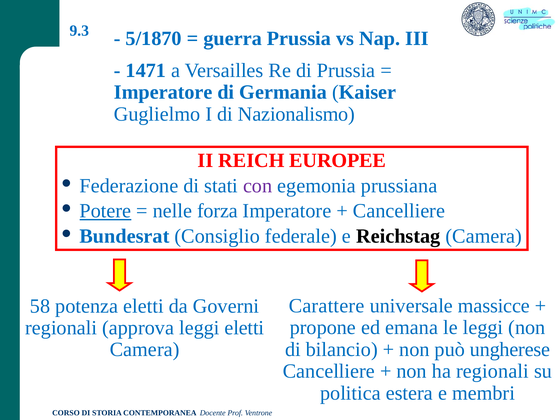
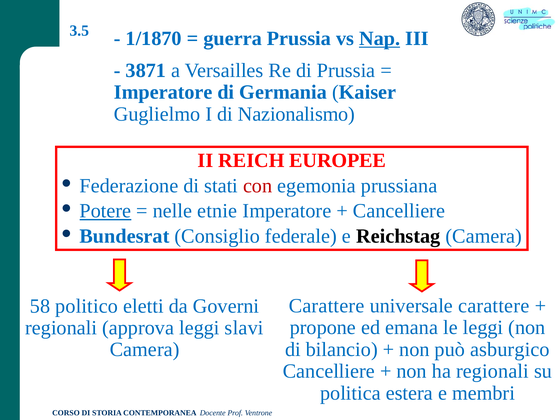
9.3: 9.3 -> 3.5 (79, 31)
5/1870: 5/1870 -> 1/1870 (154, 38)
Nap underline: none -> present (380, 38)
1471: 1471 -> 3871 (146, 70)
con colour: purple -> red (258, 186)
forza: forza -> etnie (217, 211)
universale massicce: massicce -> carattere (494, 306)
potenza: potenza -> politico (87, 306)
leggi eletti: eletti -> slavi (244, 328)
ungherese: ungherese -> asburgico (510, 349)
